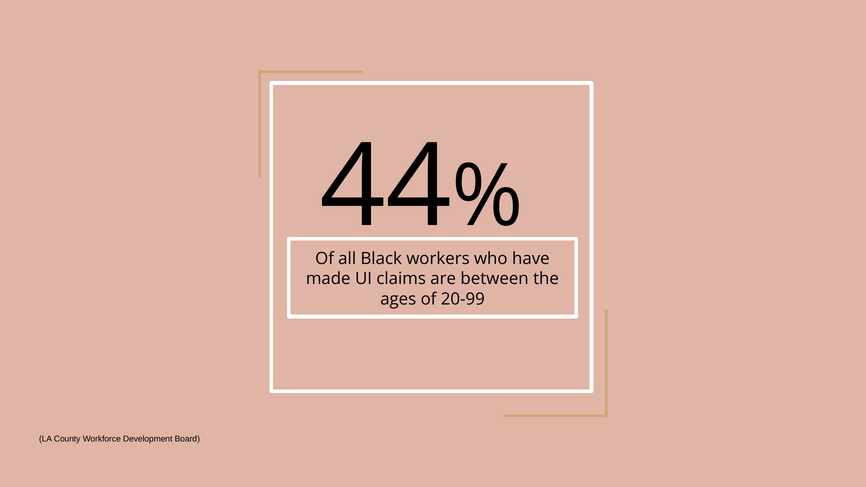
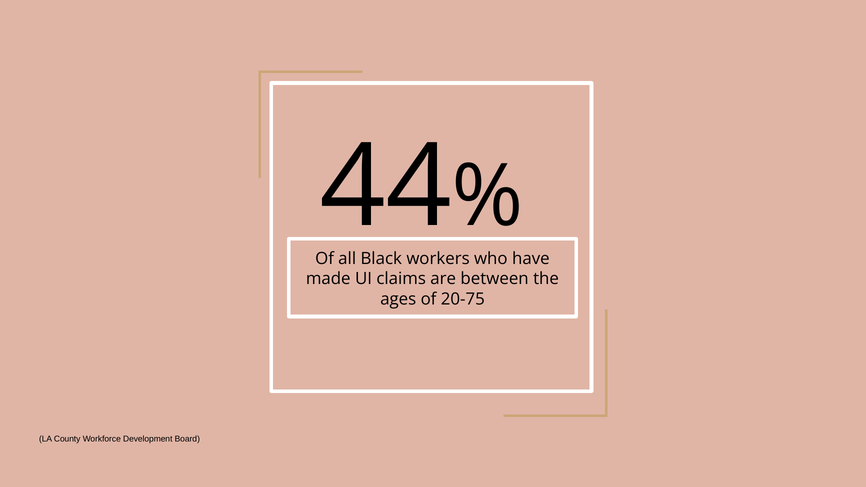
20-99: 20-99 -> 20-75 (463, 299)
